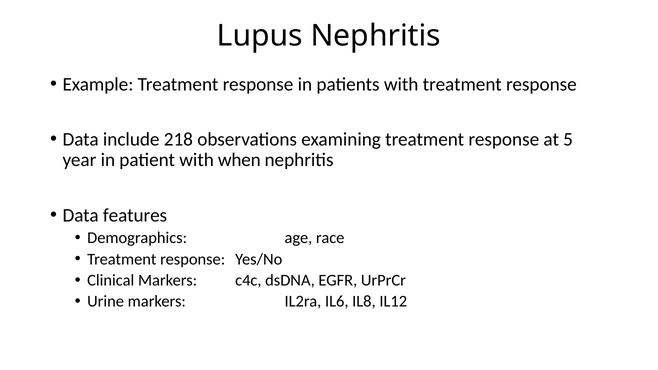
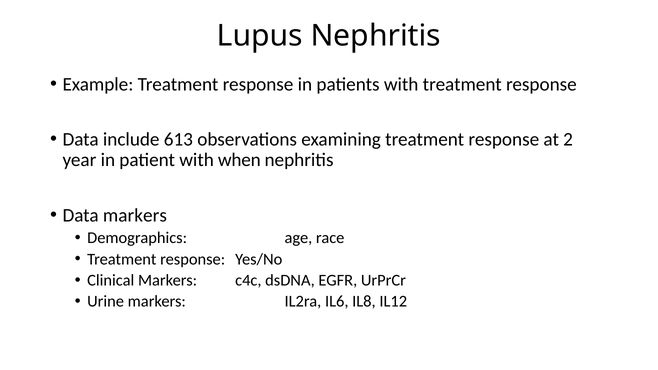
218: 218 -> 613 (178, 139)
5: 5 -> 2 (568, 139)
Data features: features -> markers (135, 215)
